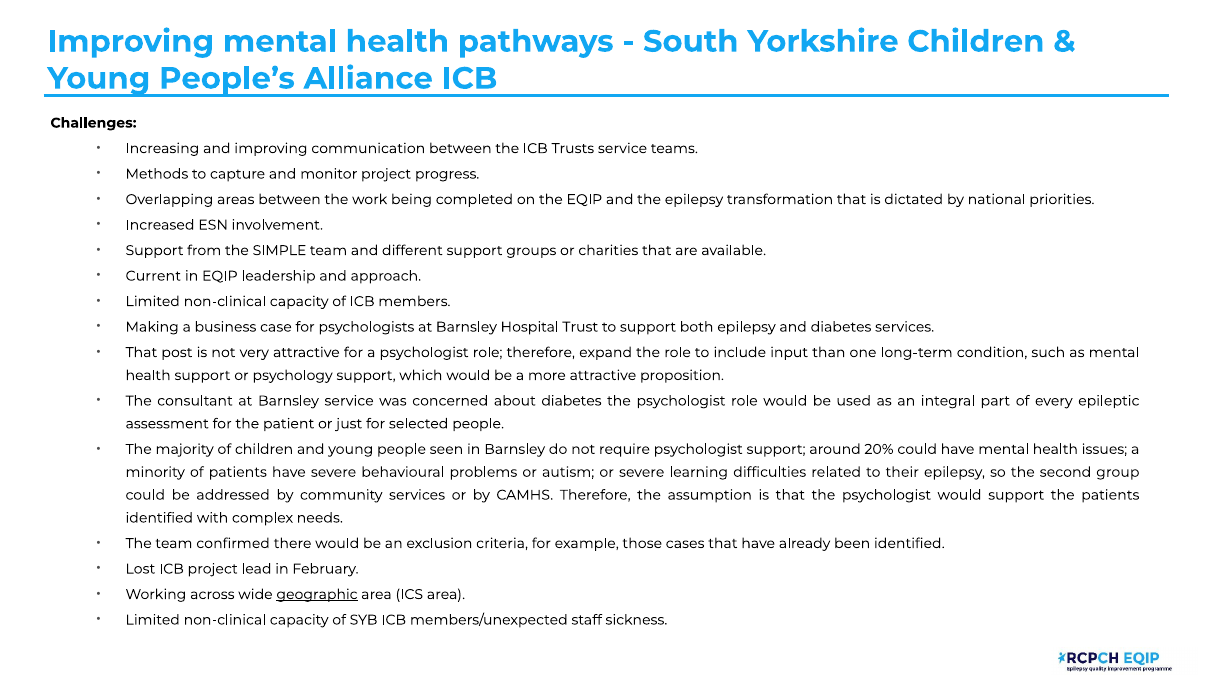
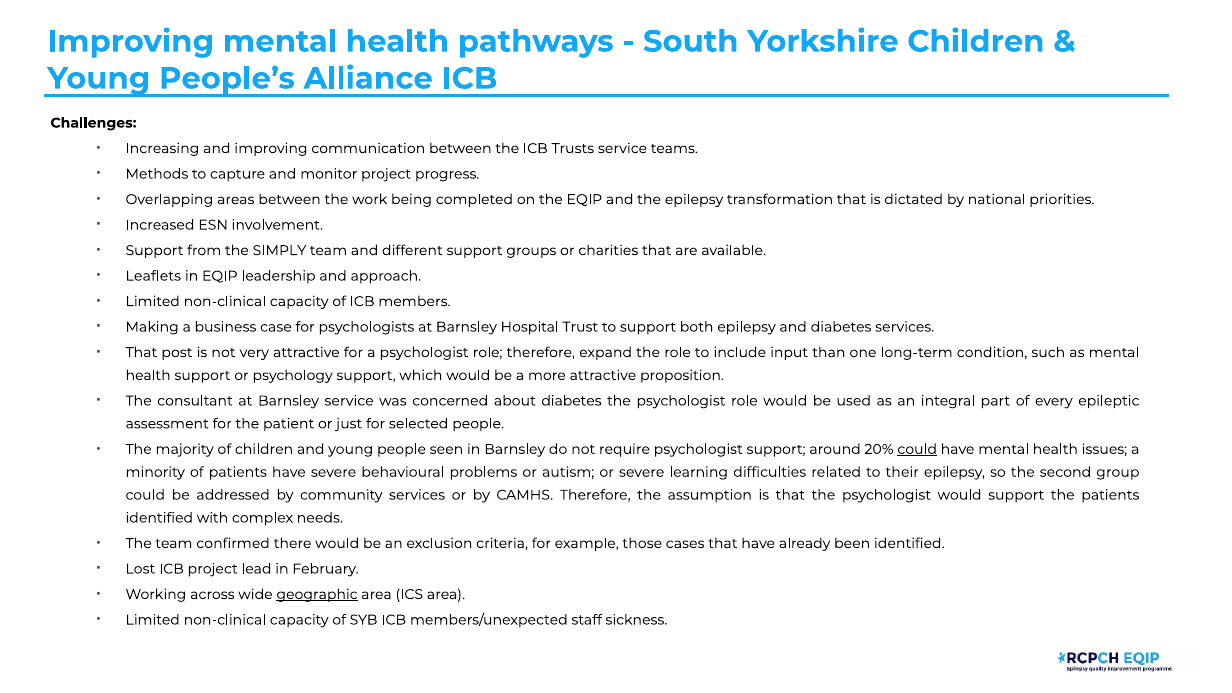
SIMPLE: SIMPLE -> SIMPLY (279, 250)
Current: Current -> Leaflets (153, 276)
could underline: none -> present (917, 449)
